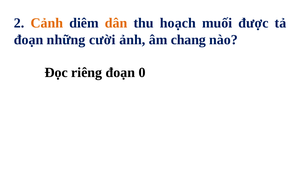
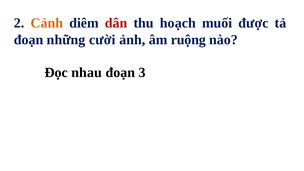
dân colour: orange -> red (116, 23)
chang: chang -> ruộng (188, 40)
riêng: riêng -> nhau (87, 73)
0: 0 -> 3 (142, 73)
